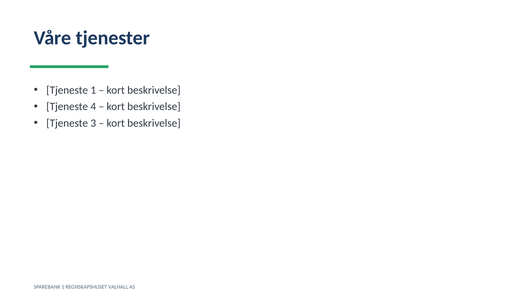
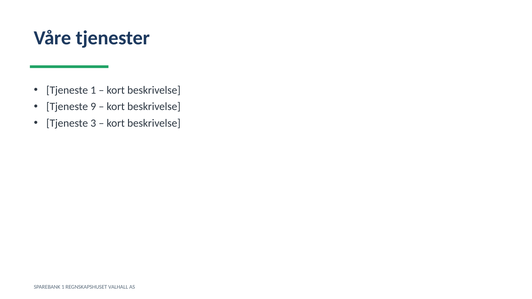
4: 4 -> 9 (93, 107)
